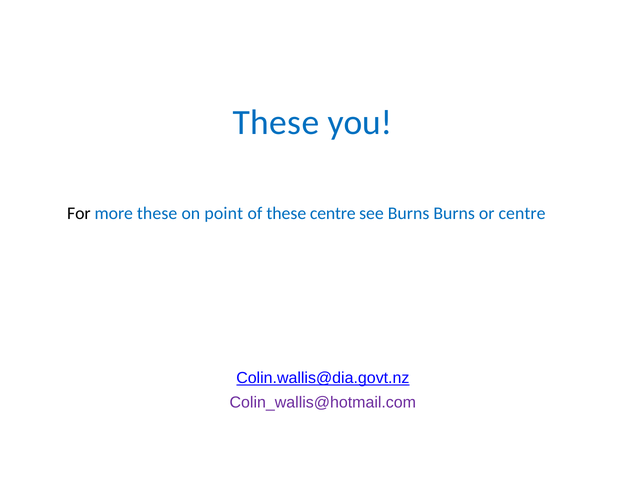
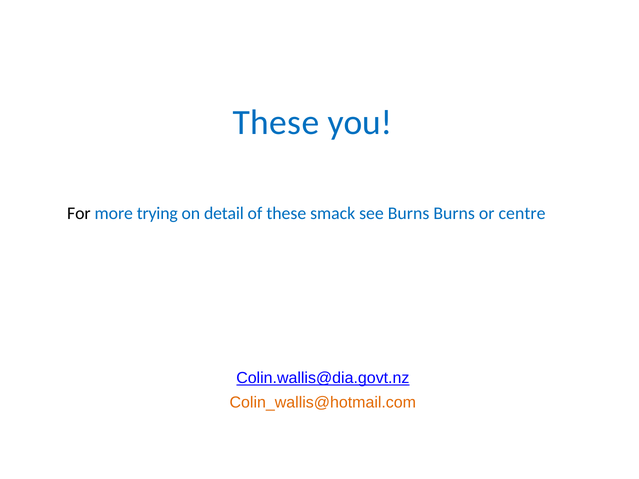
more these: these -> trying (157, 213)
point: point -> detail (224, 213)
these centre: centre -> smack (333, 213)
Colin_wallis@hotmail.com colour: purple -> orange (323, 403)
